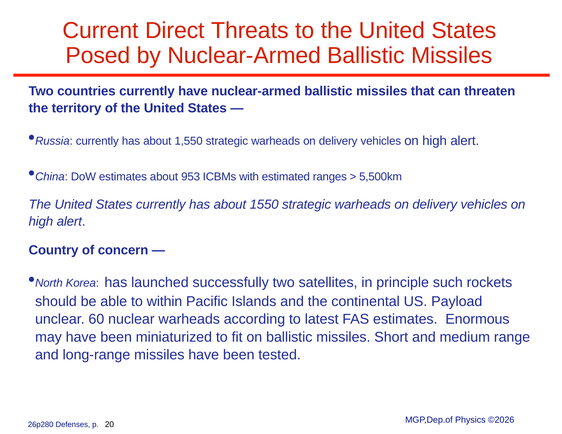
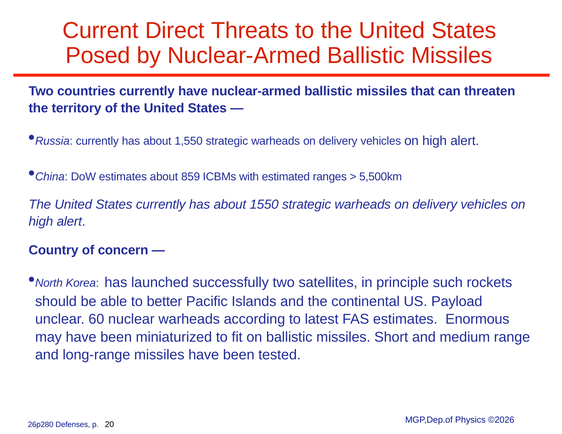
953: 953 -> 859 (191, 177)
within: within -> better (165, 302)
